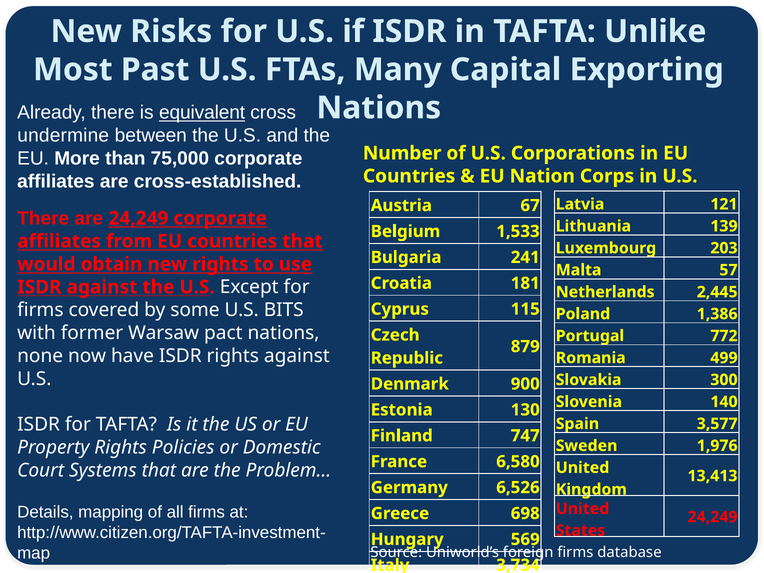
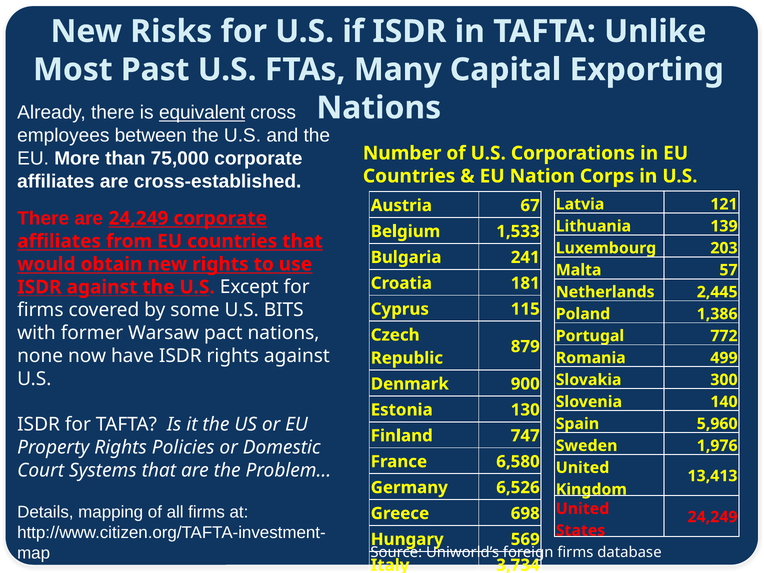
undermine: undermine -> employees (63, 136)
3,577: 3,577 -> 5,960 (717, 424)
